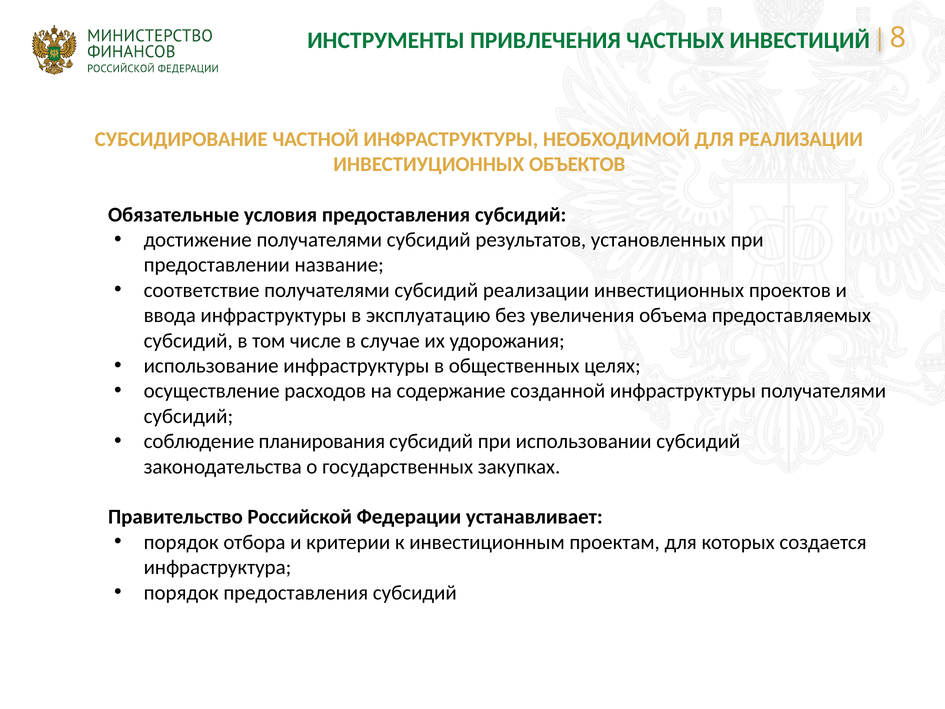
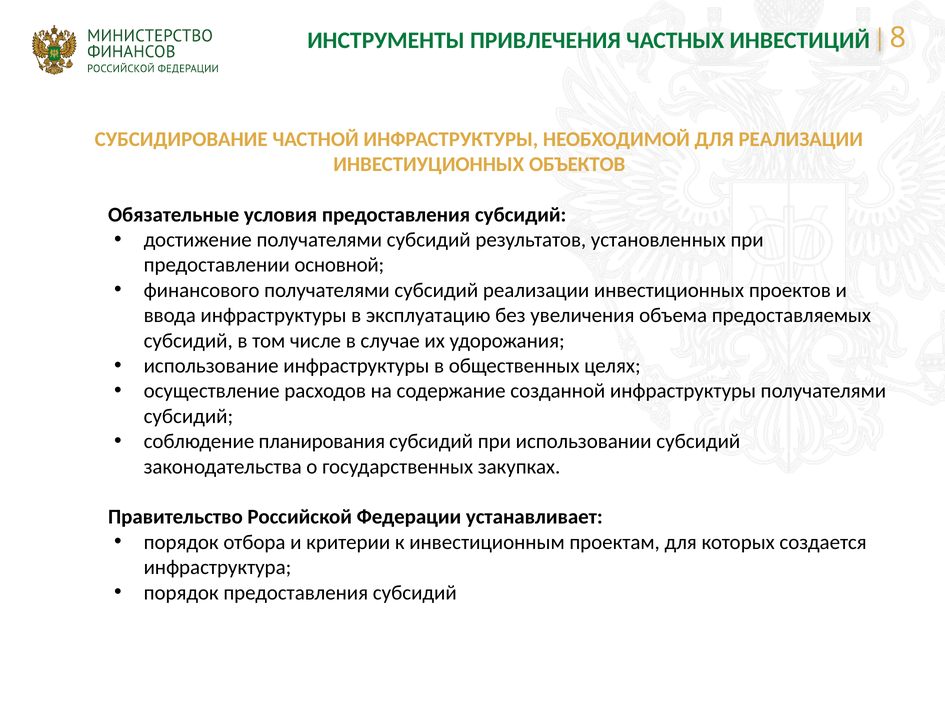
название: название -> основной (339, 265)
соответствие: соответствие -> финансового (202, 290)
